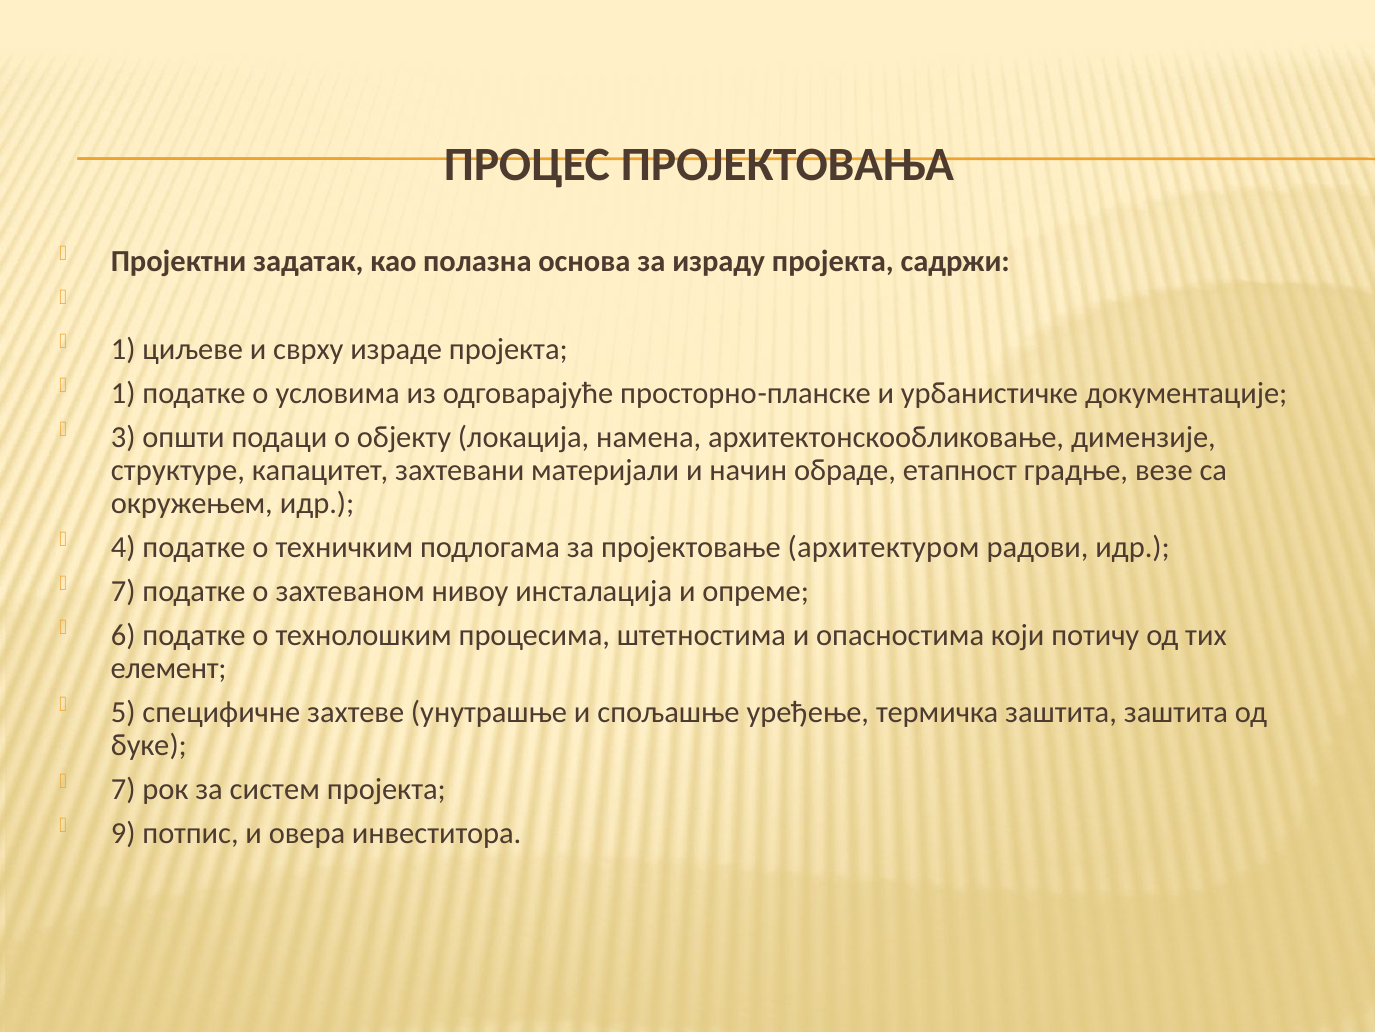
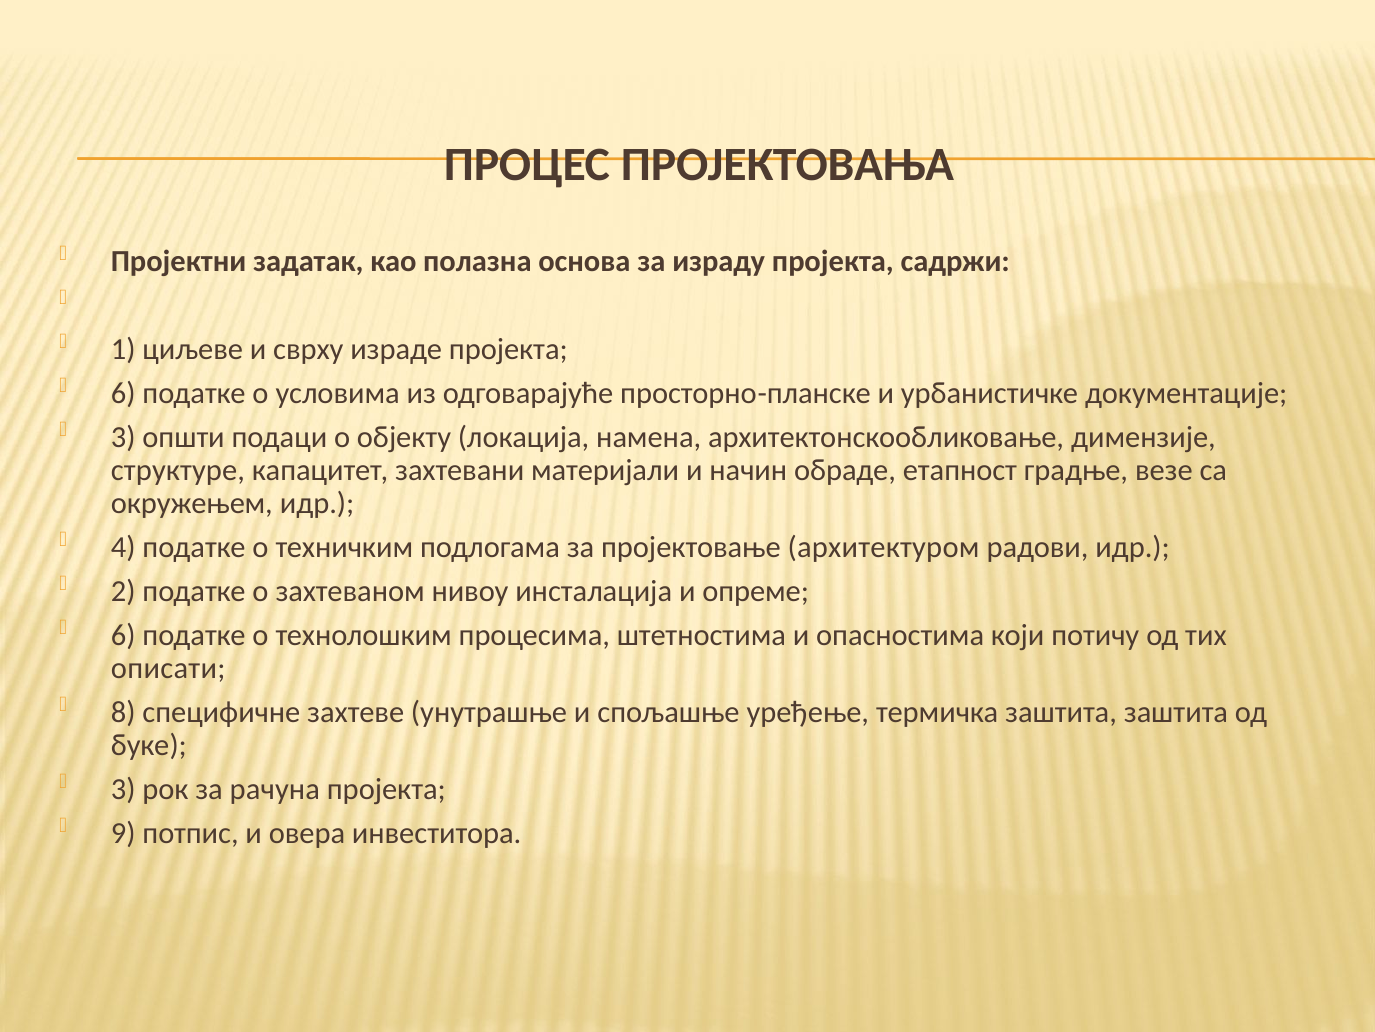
1: 1 -> 6 (123, 393)
7: 7 -> 2 (123, 591)
елемент: елемент -> описати (168, 668)
5: 5 -> 8 (123, 711)
7: 7 -> 3 (123, 788)
систем: систем -> рачуна (275, 788)
